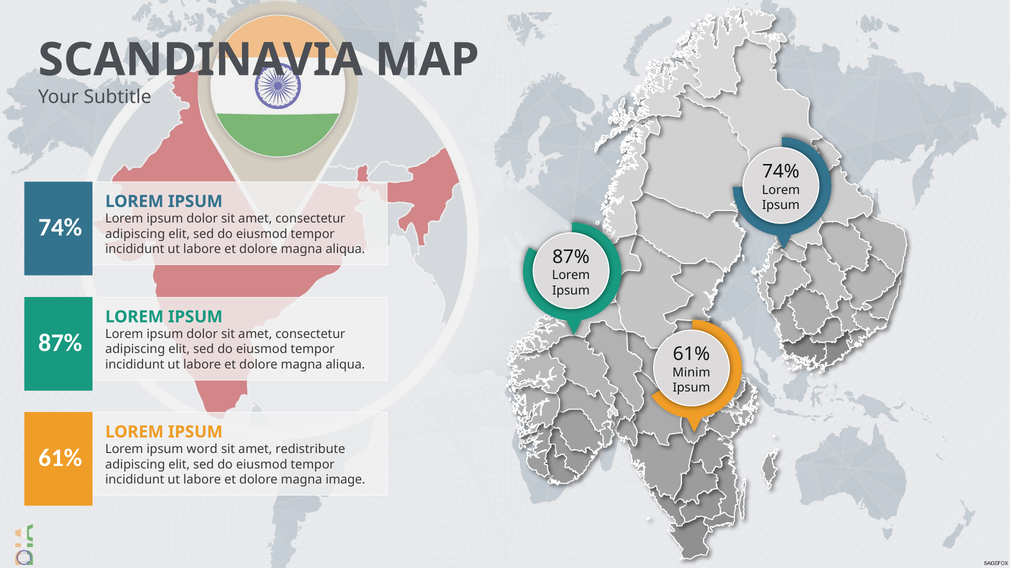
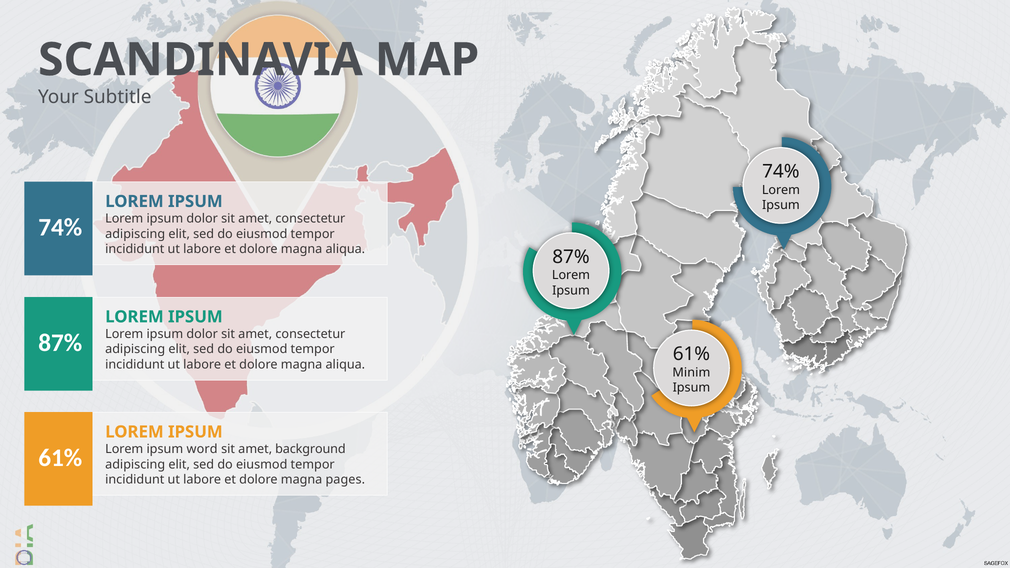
redistribute: redistribute -> background (310, 449)
image: image -> pages (345, 480)
